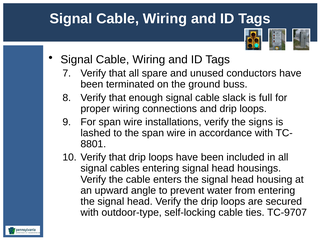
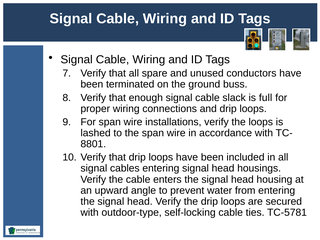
the signs: signs -> loops (261, 122)
TC-9707: TC-9707 -> TC-5781 (287, 212)
